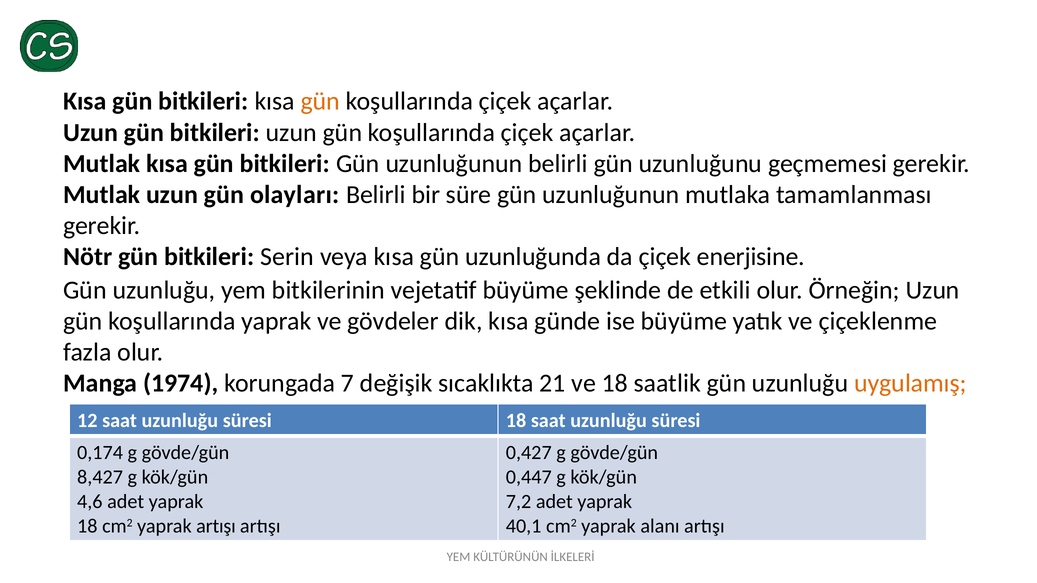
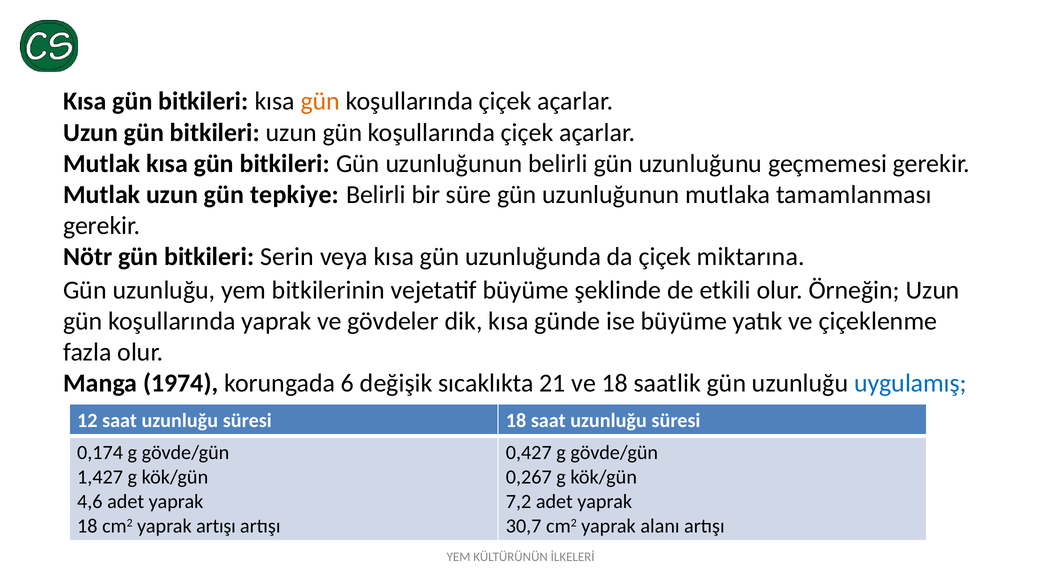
olayları: olayları -> tepkiye (295, 195)
enerjisine: enerjisine -> miktarına (751, 257)
7: 7 -> 6 (348, 384)
uygulamış colour: orange -> blue (910, 384)
8,427: 8,427 -> 1,427 (100, 477)
0,447: 0,447 -> 0,267 (529, 477)
40,1: 40,1 -> 30,7 (524, 526)
